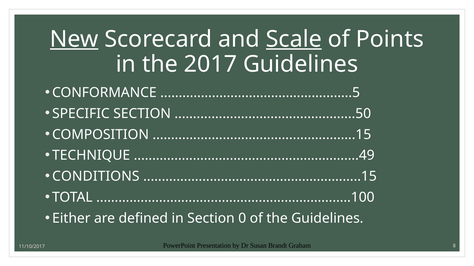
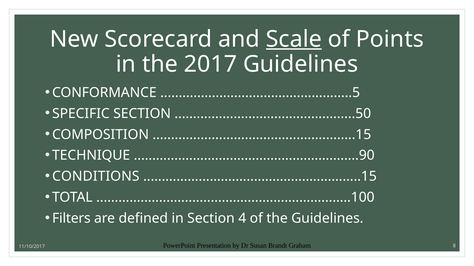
New underline: present -> none (74, 39)
.............................................................49: .............................................................49 -> .............................................................90 (254, 156)
Either: Either -> Filters (71, 219)
0: 0 -> 4 (242, 219)
